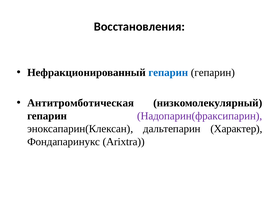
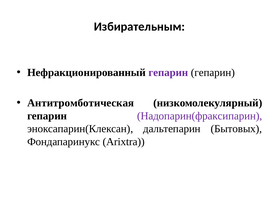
Восстановления: Восстановления -> Избирательным (139, 27)
гепарин colour: blue -> purple (168, 73)
Характер: Характер -> Бытовых (236, 129)
